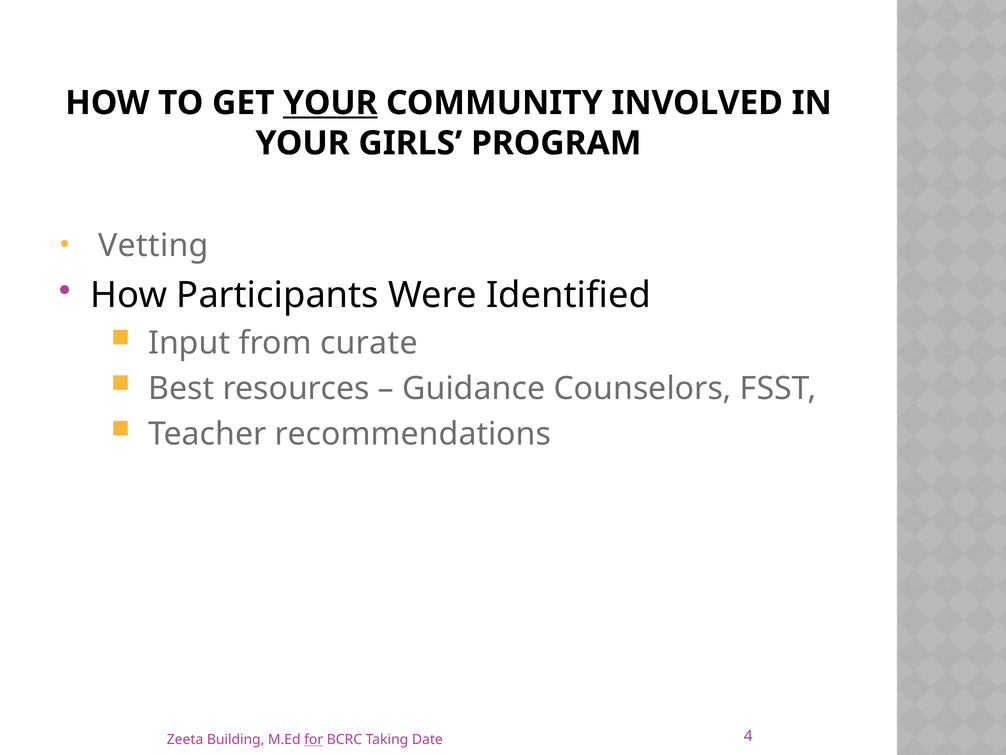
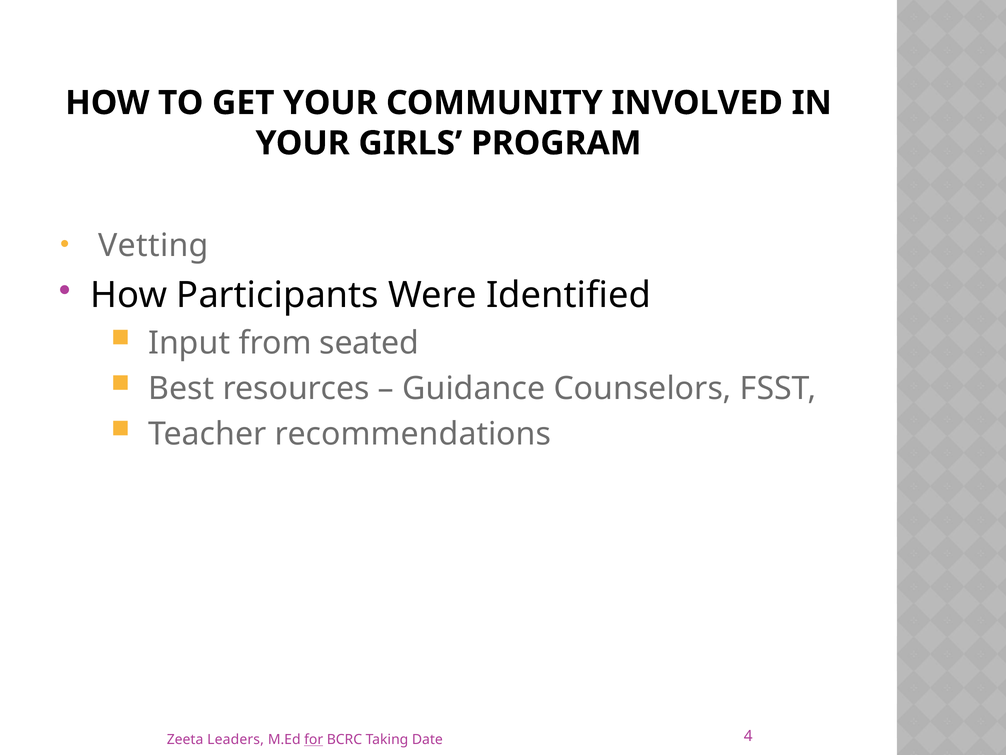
YOUR underline: present -> none (330, 103)
curate: curate -> seated (369, 343)
Building: Building -> Leaders (236, 739)
